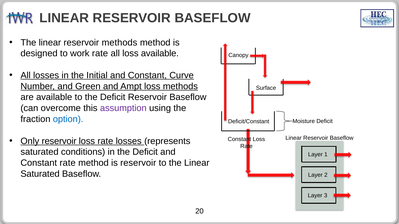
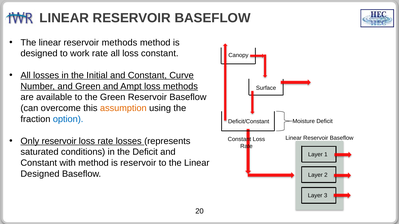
loss available: available -> constant (160, 54)
to the Deficit: Deficit -> Green (113, 97)
assumption colour: purple -> orange (123, 108)
Constant rate: rate -> with (68, 163)
Saturated: Saturated -> Designed (40, 174)
